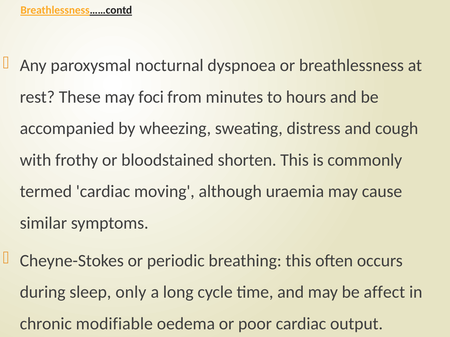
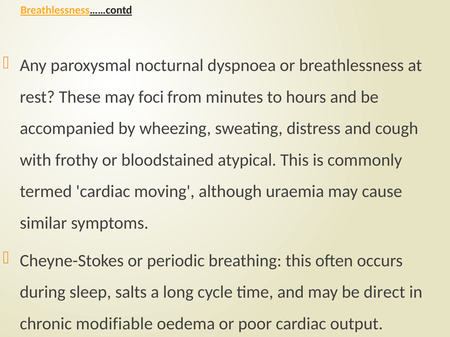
shorten: shorten -> atypical (247, 160)
only: only -> salts (131, 293)
affect: affect -> direct (384, 293)
